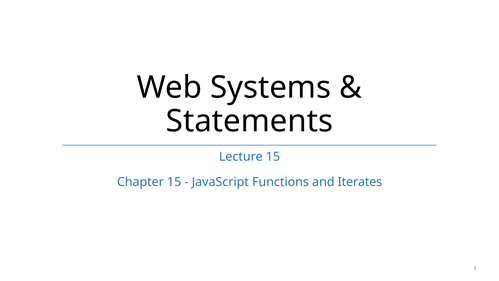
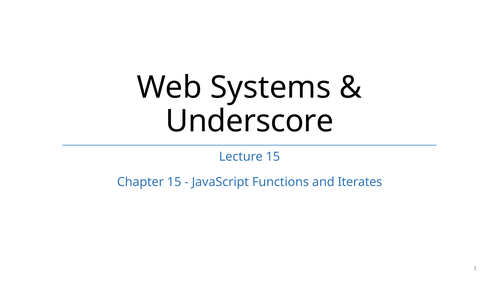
Statements: Statements -> Underscore (250, 121)
